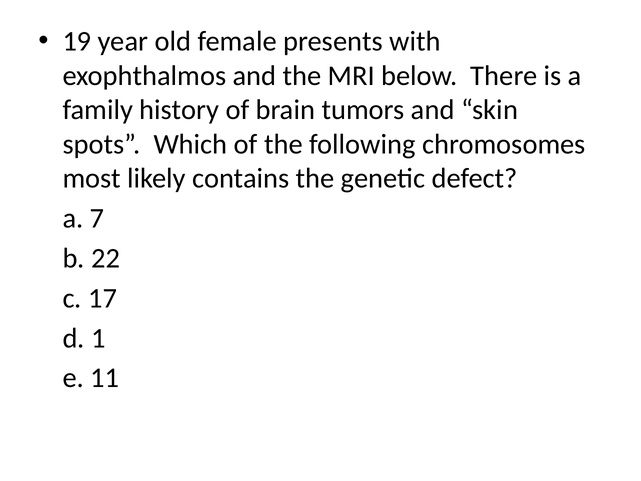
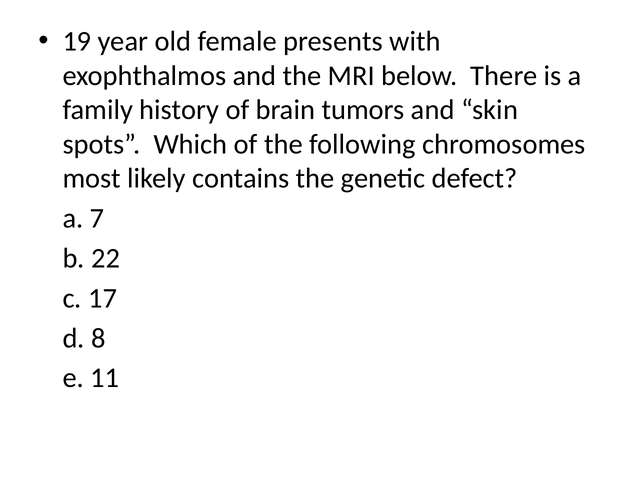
1: 1 -> 8 (98, 338)
